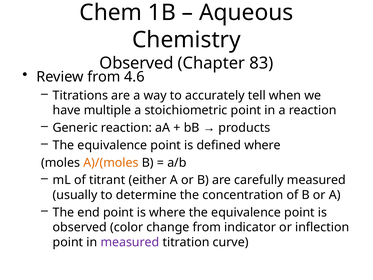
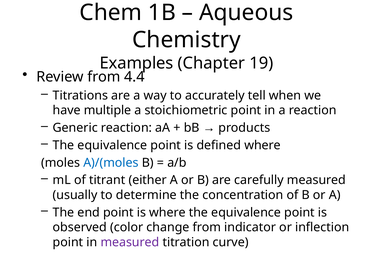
Observed: Observed -> Examples (136, 63)
83: 83 -> 19 (261, 63)
4.6: 4.6 -> 4.4 (134, 77)
A)/(moles colour: orange -> blue (111, 162)
